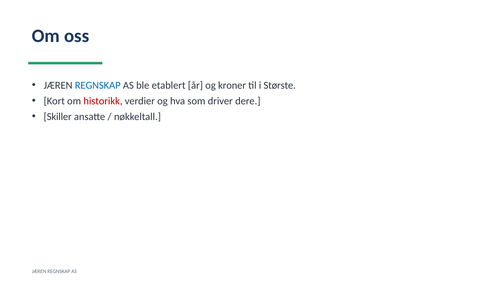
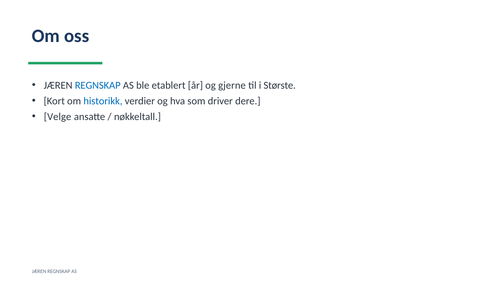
kroner: kroner -> gjerne (232, 85)
historikk colour: red -> blue (103, 101)
Skiller: Skiller -> Velge (58, 116)
